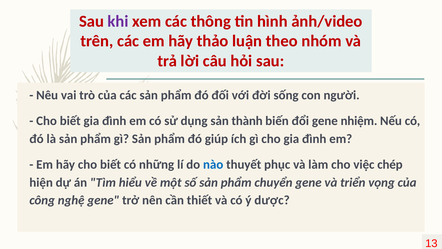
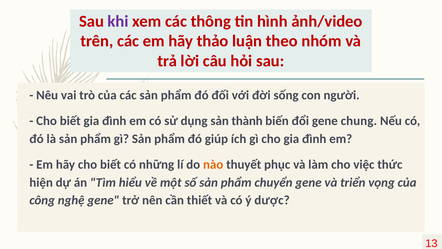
nhiệm: nhiệm -> chung (359, 121)
nào colour: blue -> orange (213, 164)
chép: chép -> thức (390, 164)
